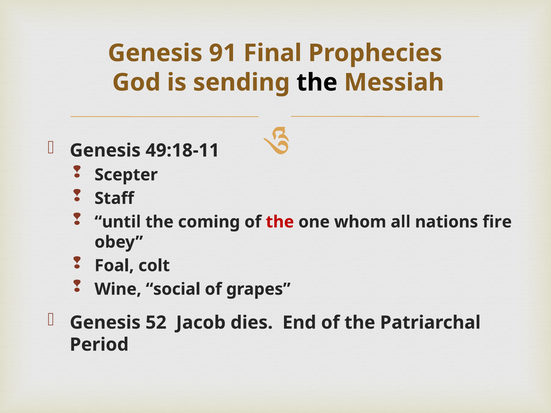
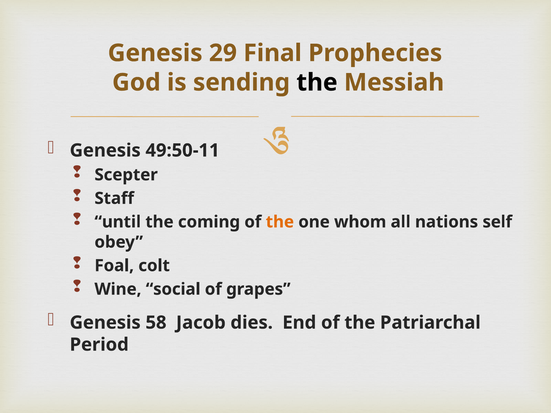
91: 91 -> 29 (223, 53)
49:18-11: 49:18-11 -> 49:50-11 (183, 151)
the colour: red -> orange (280, 222)
fire: fire -> self (497, 222)
52: 52 -> 58 (156, 323)
